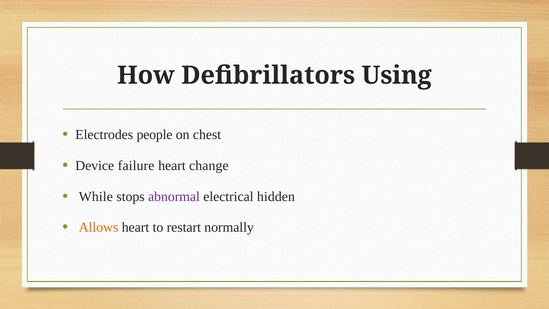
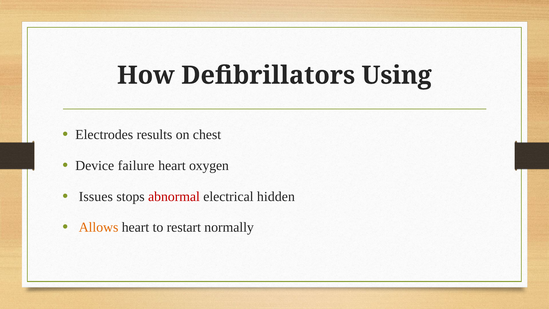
people: people -> results (154, 135)
change: change -> oxygen (209, 166)
While: While -> Issues (96, 196)
abnormal colour: purple -> red (174, 196)
